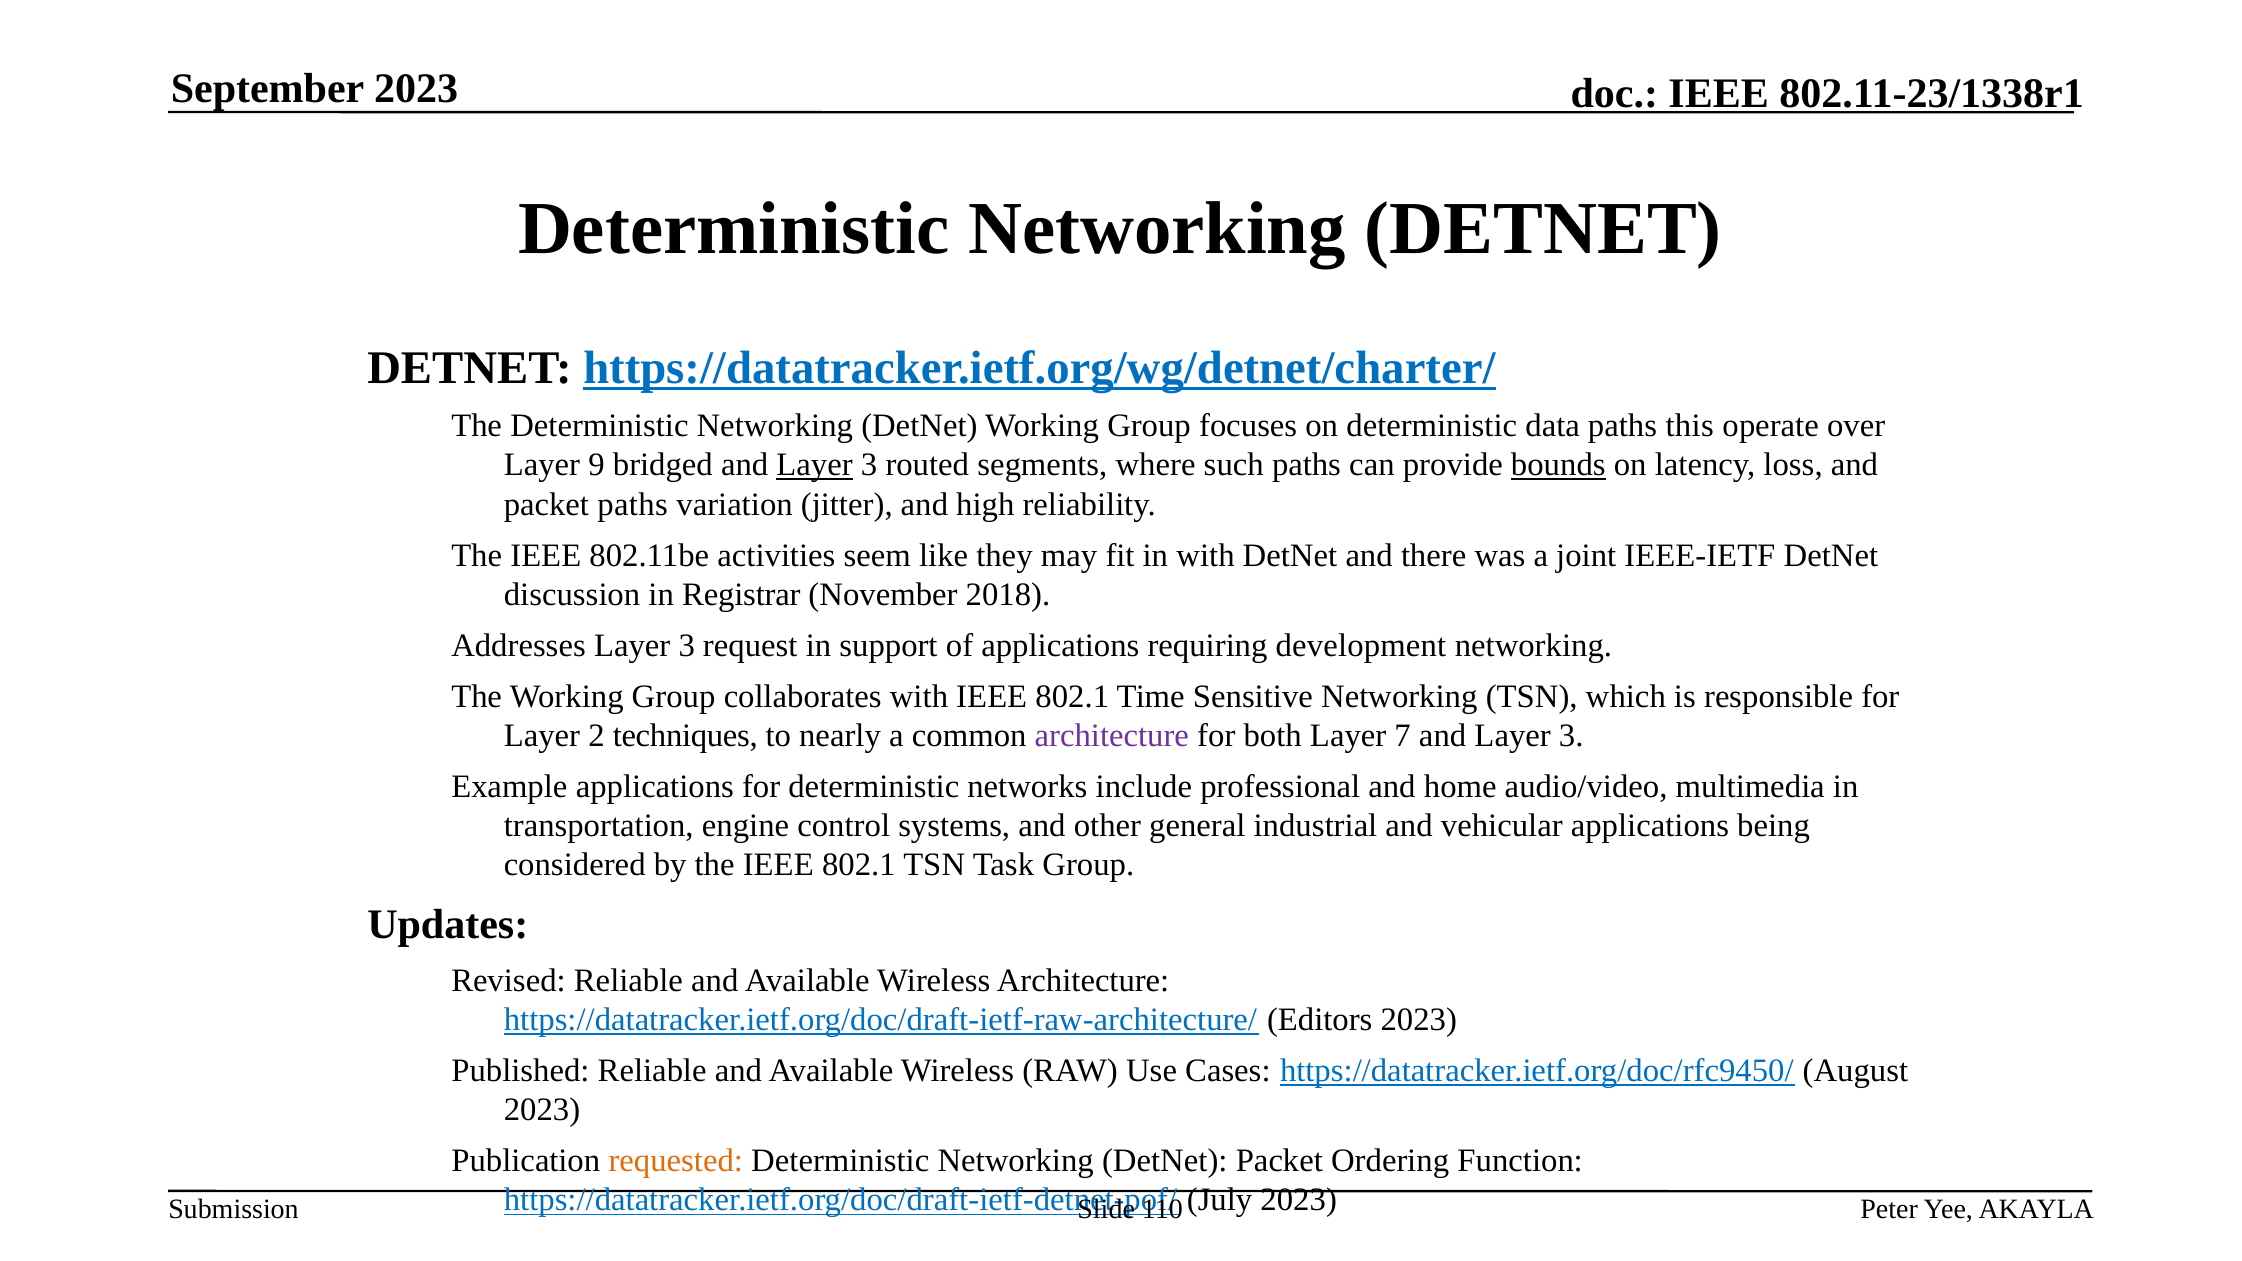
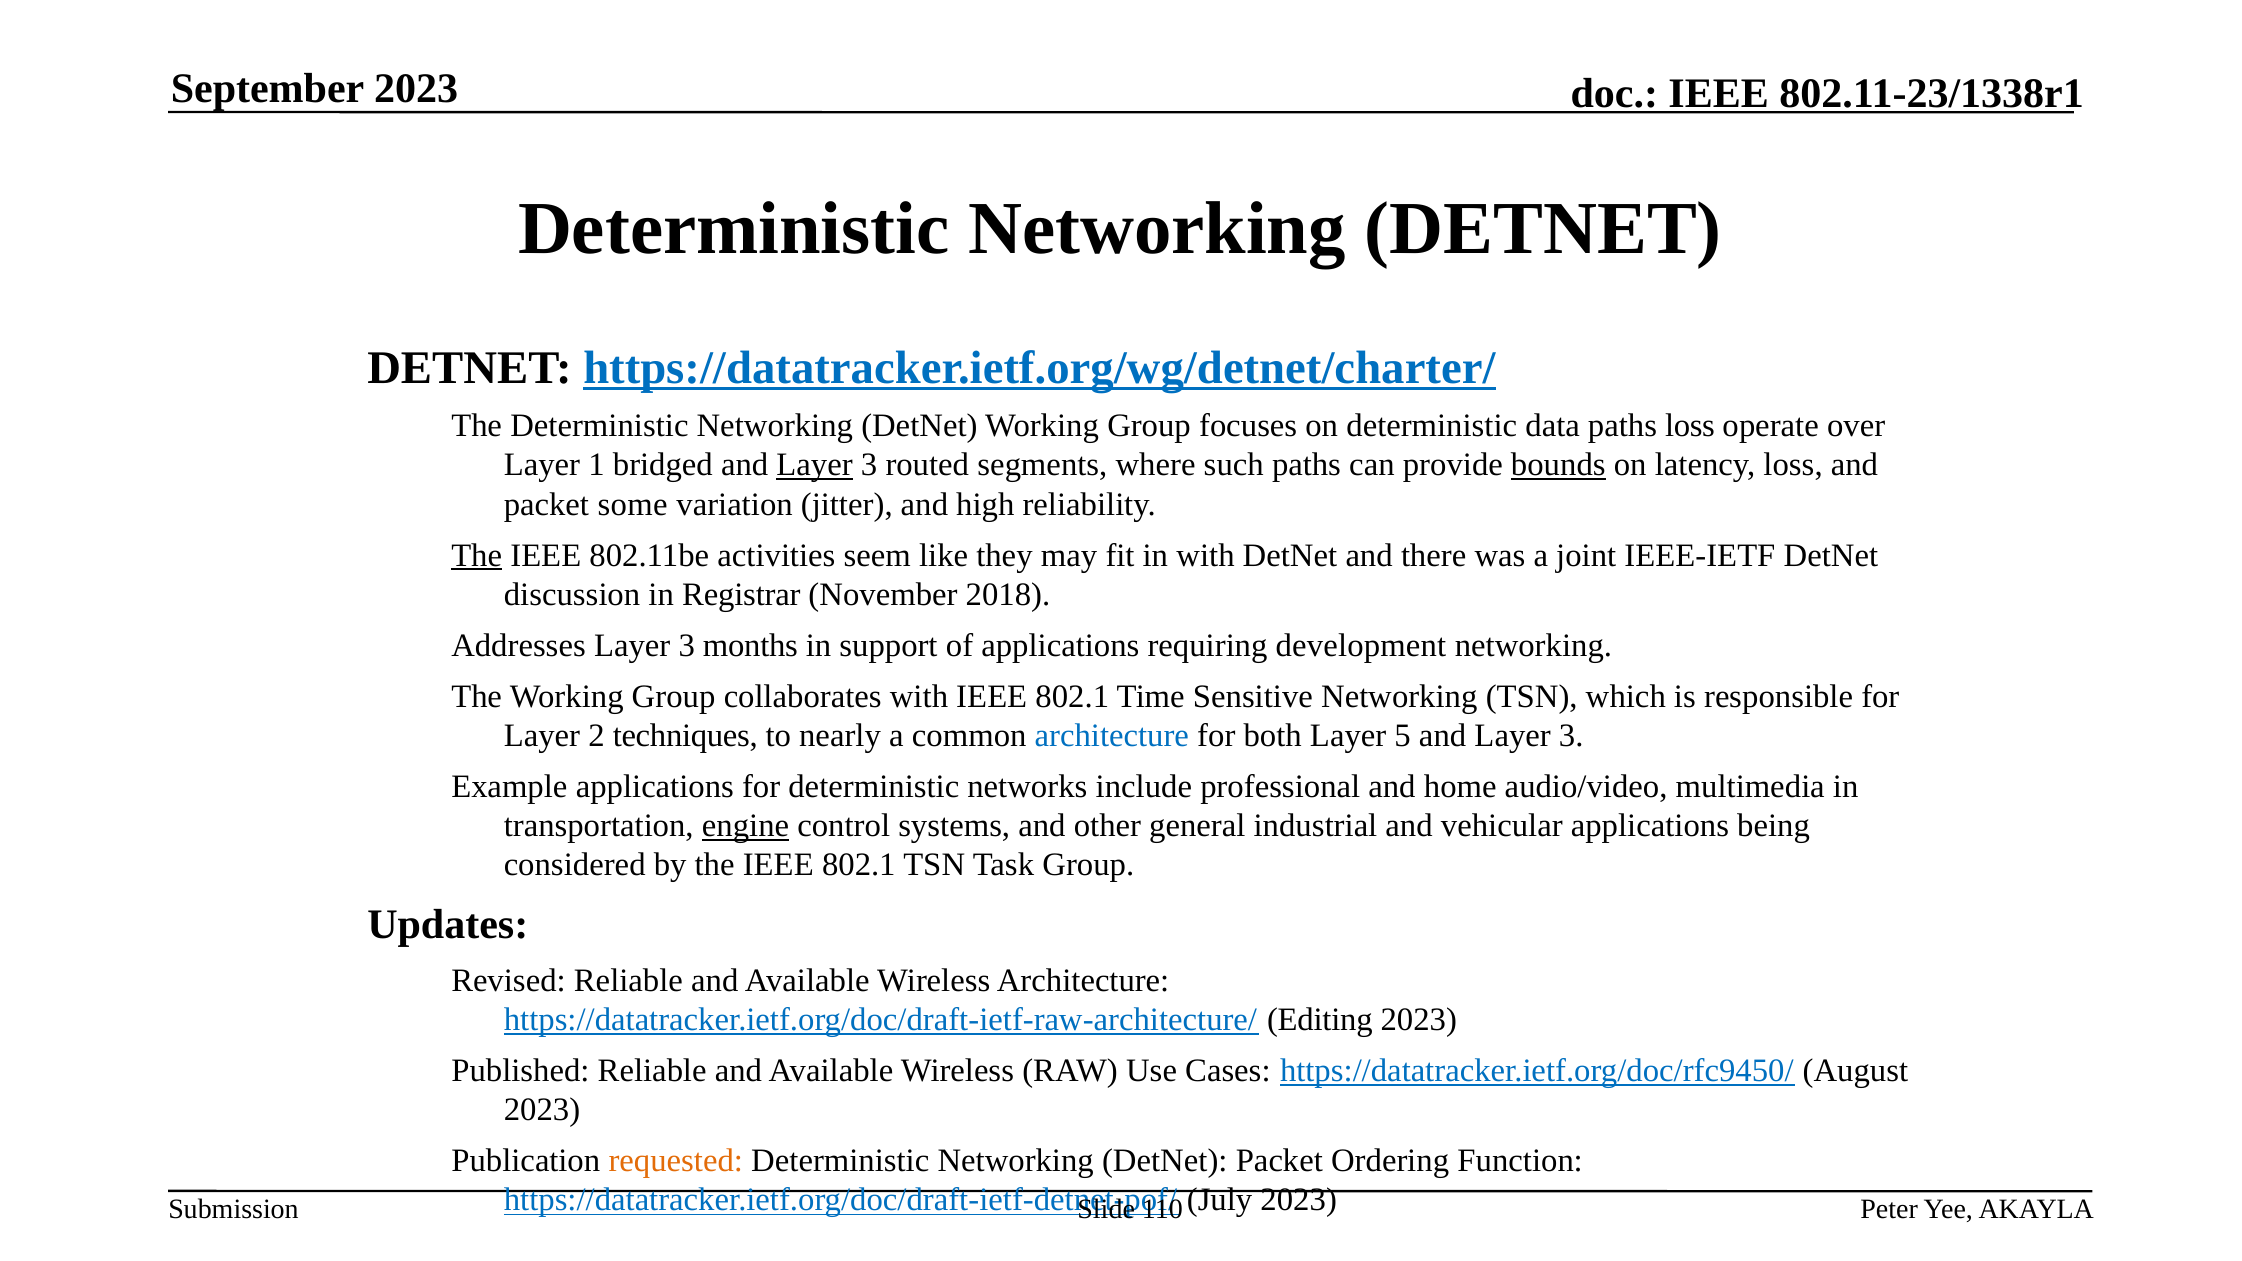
paths this: this -> loss (1690, 426)
9: 9 -> 1 (597, 465)
packet paths: paths -> some (633, 504)
The underline: none -> present (477, 555)
request: request -> months (750, 646)
architecture colour: purple -> blue (1112, 736)
7: 7 -> 5 (1403, 736)
engine underline: none -> present (746, 826)
Editors: Editors -> Editing (1320, 1020)
